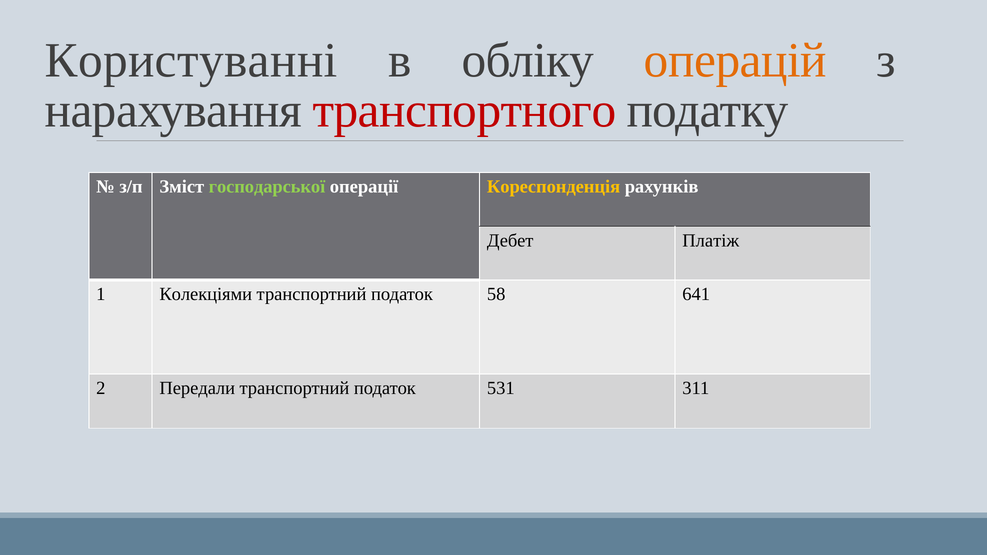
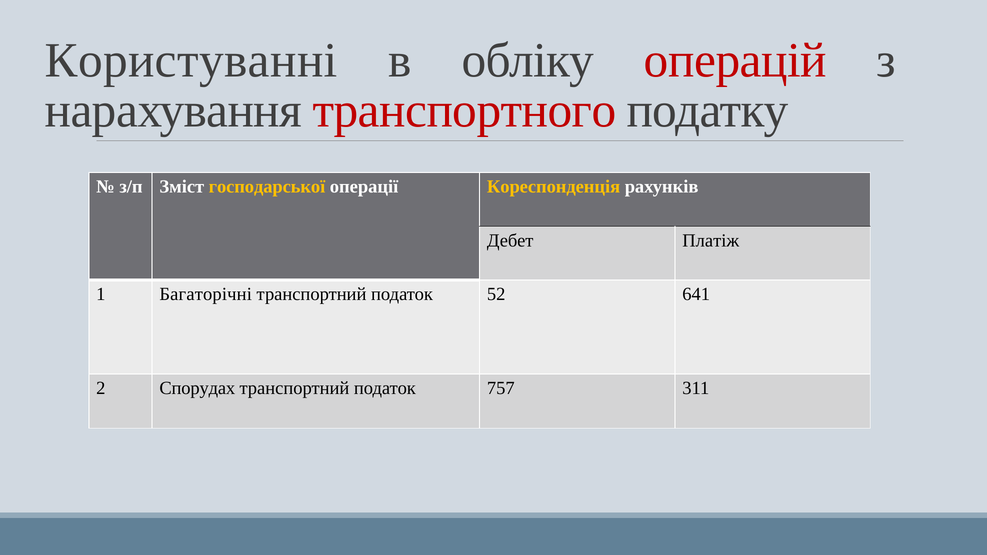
операцій colour: orange -> red (735, 60)
господарської colour: light green -> yellow (267, 187)
Колекціями: Колекціями -> Багаторічні (206, 294)
58: 58 -> 52 (496, 294)
Передали: Передали -> Спорудах (197, 388)
531: 531 -> 757 (501, 388)
